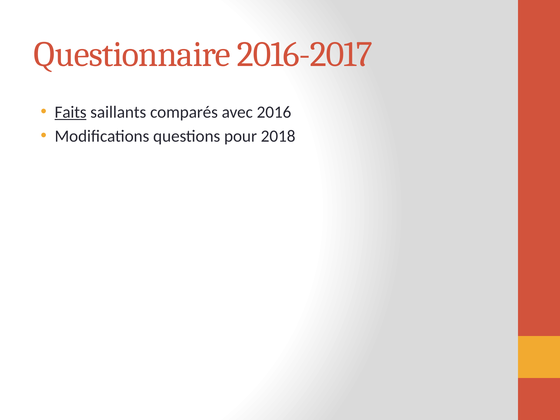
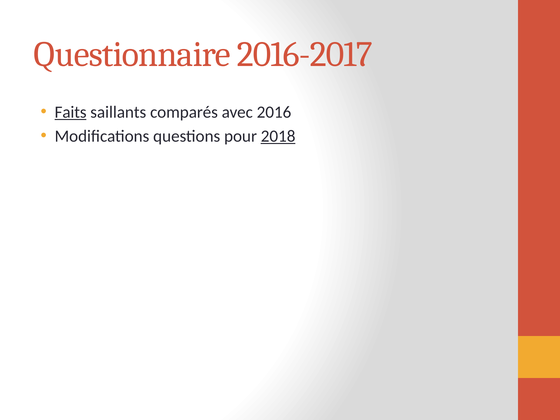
2018 underline: none -> present (278, 136)
